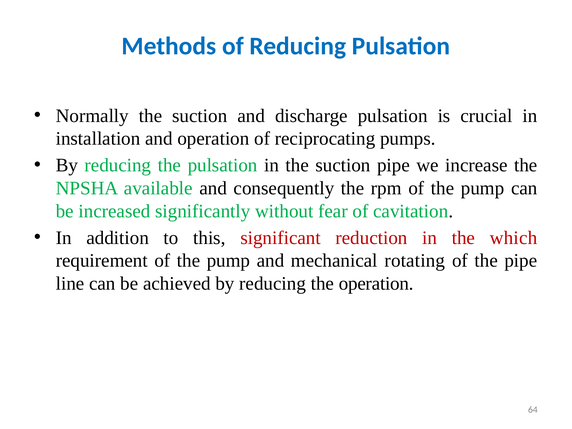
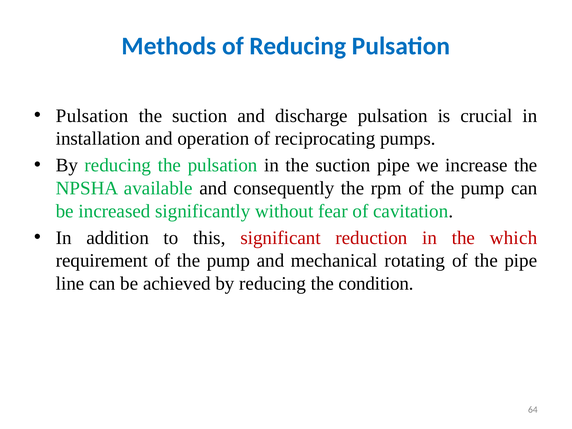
Normally: Normally -> Pulsation (92, 116)
the operation: operation -> condition (376, 284)
